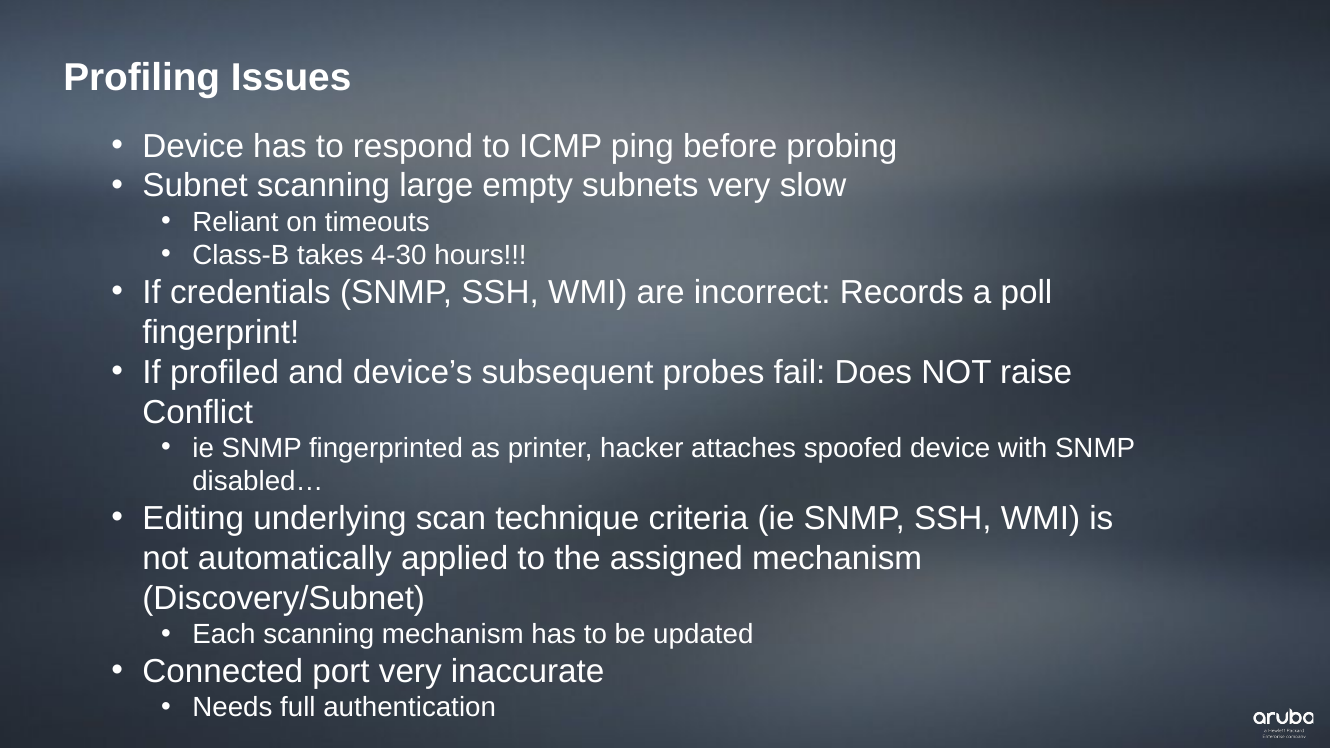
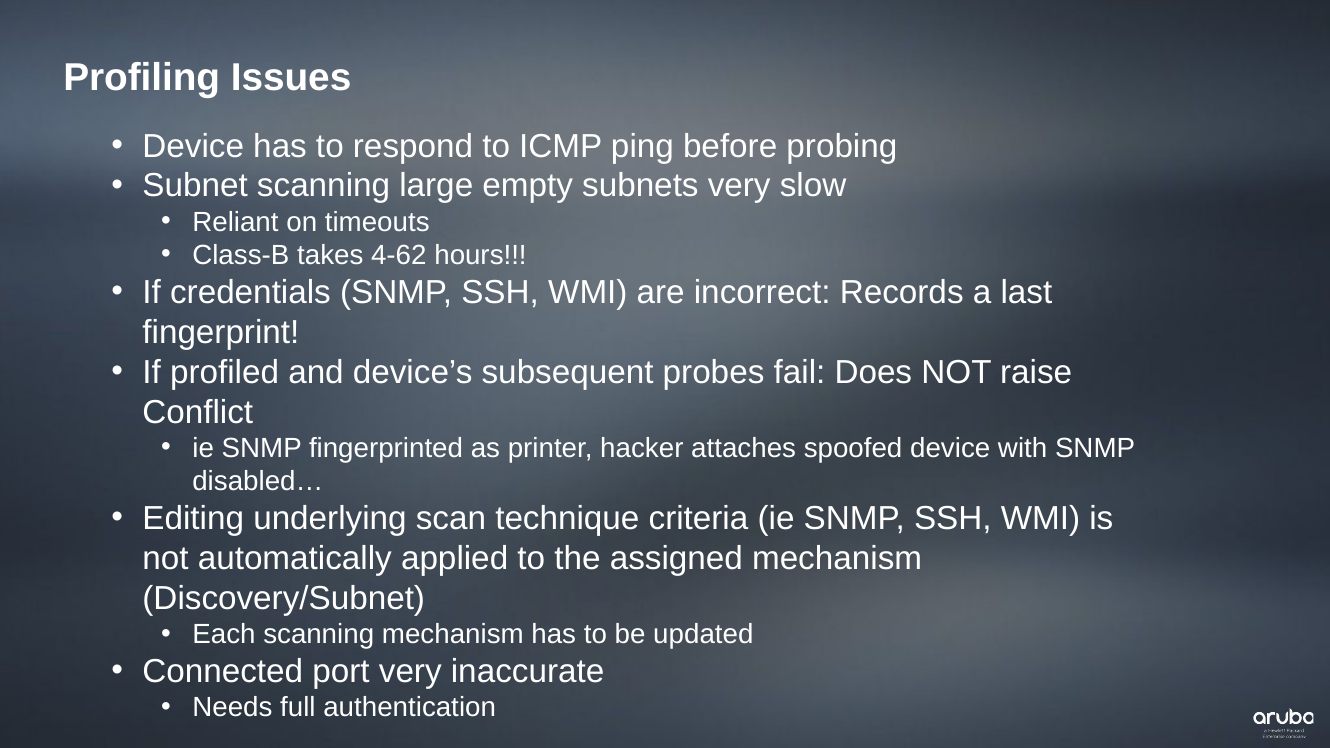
4-30: 4-30 -> 4-62 (399, 255)
poll: poll -> last (1026, 292)
